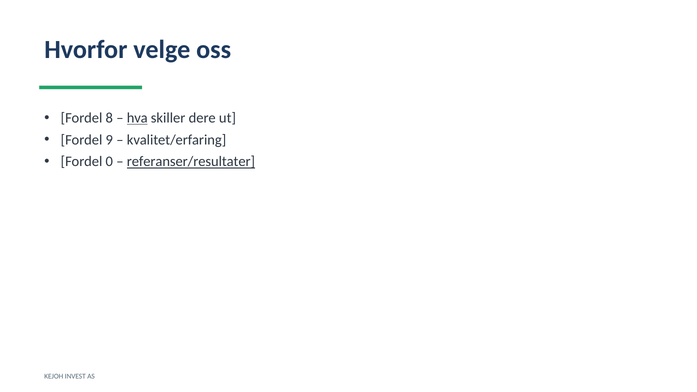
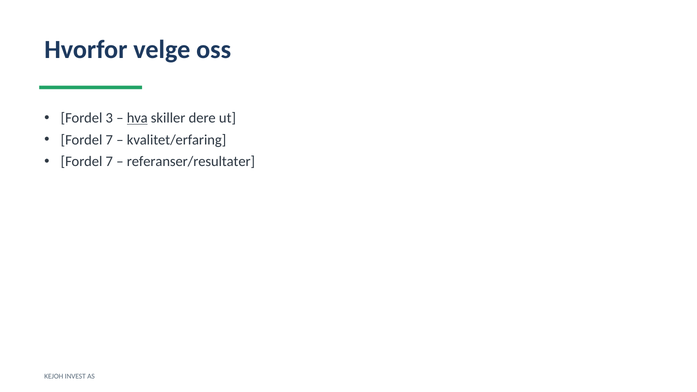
8: 8 -> 3 (109, 118)
9: 9 -> 7 (109, 140)
0: 0 -> 7 (109, 162)
referanser/resultater underline: present -> none (191, 162)
